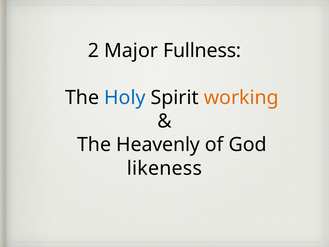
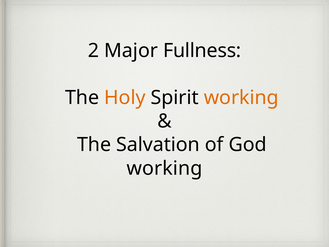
Holy colour: blue -> orange (125, 98)
Heavenly: Heavenly -> Salvation (158, 145)
likeness: likeness -> working (164, 168)
